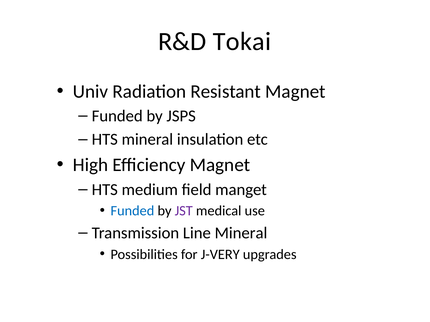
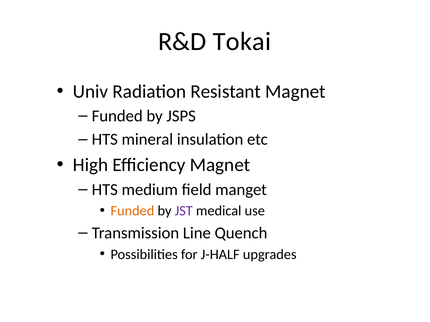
Funded colour: blue -> orange (132, 211)
Line Mineral: Mineral -> Quench (241, 233)
J-VERY: J-VERY -> J-HALF (220, 255)
